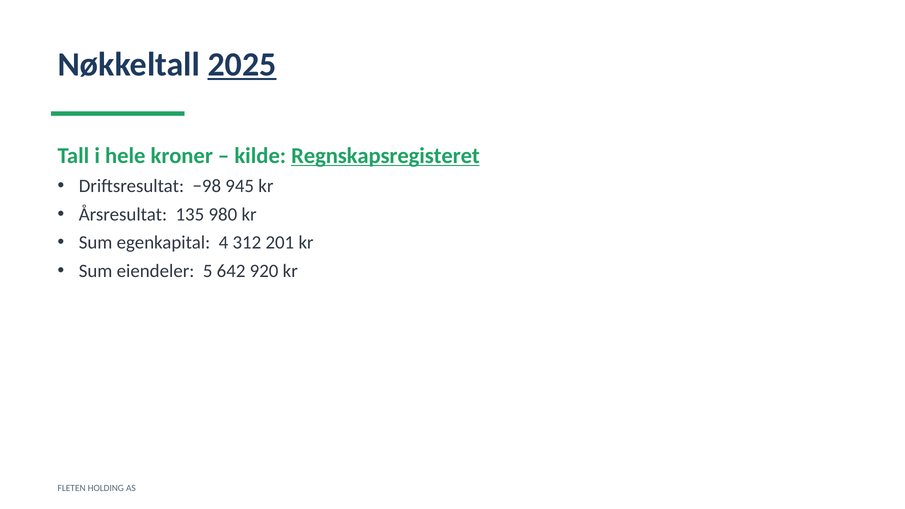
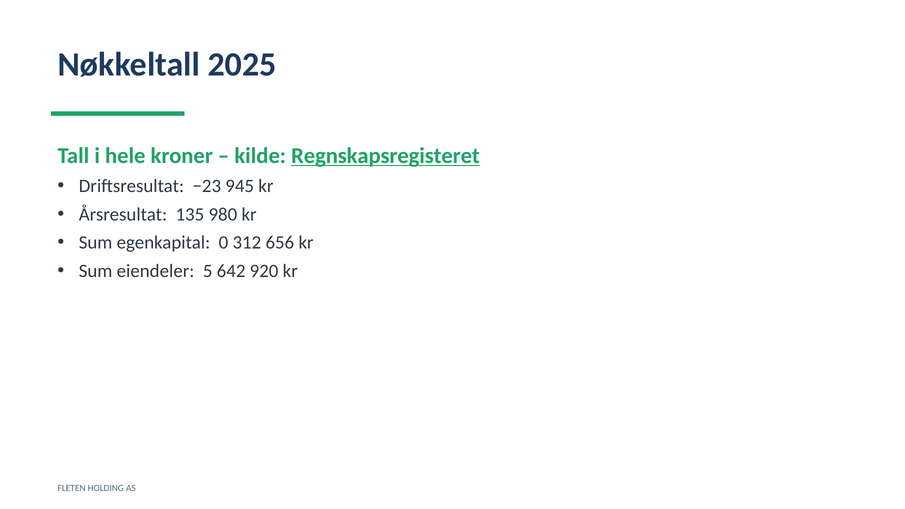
2025 underline: present -> none (242, 65)
−98: −98 -> −23 (207, 186)
4: 4 -> 0 (224, 243)
201: 201 -> 656 (280, 243)
